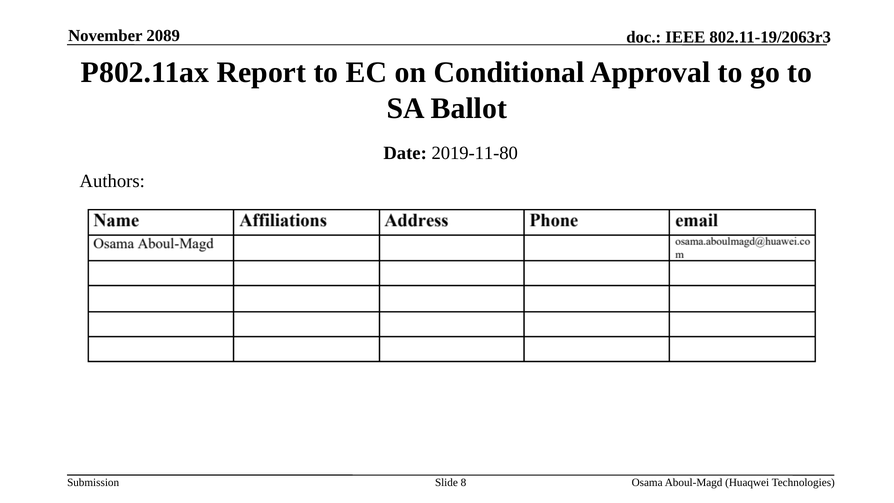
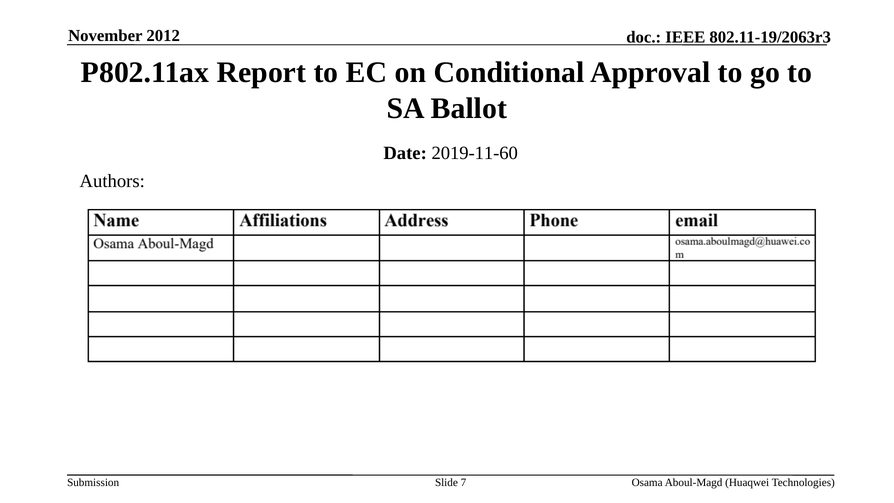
2089: 2089 -> 2012 (163, 36)
2019-11-80: 2019-11-80 -> 2019-11-60 (475, 153)
8: 8 -> 7 (464, 482)
